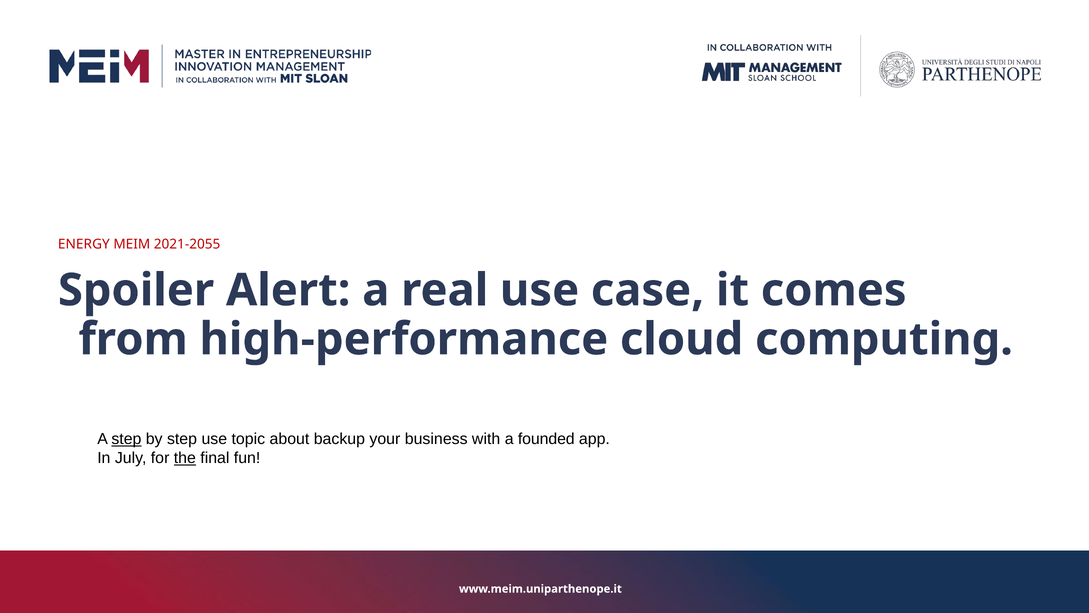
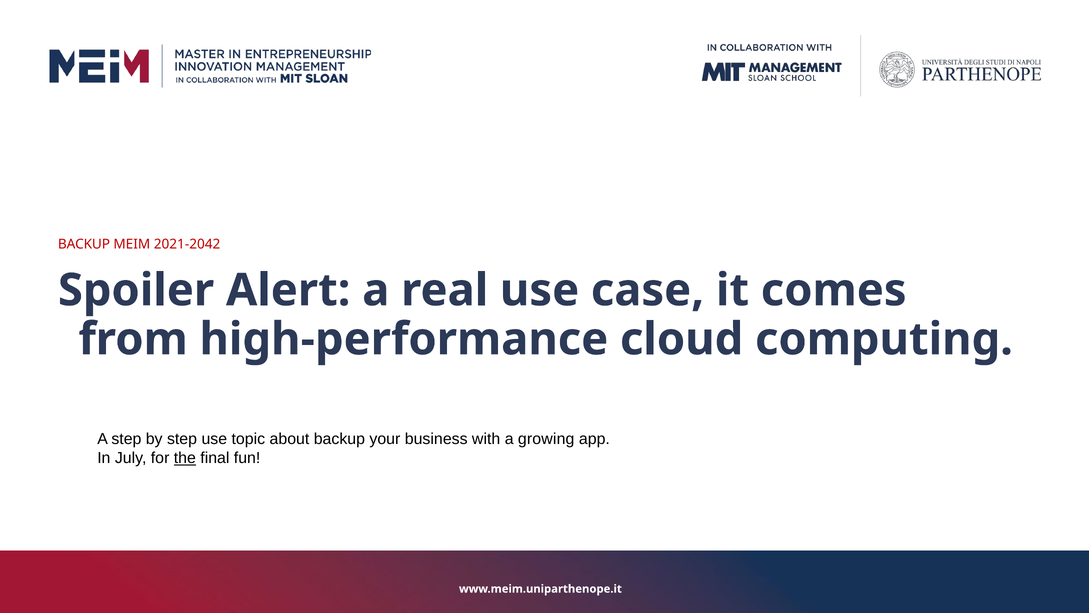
ENERGY: ENERGY -> BACKUP (84, 244)
2021-2055: 2021-2055 -> 2021-2042 (187, 244)
step underline: present -> none (126, 439)
founded: founded -> growing (546, 439)
